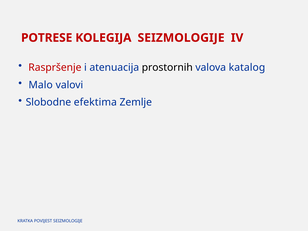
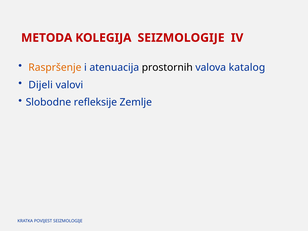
POTRESE: POTRESE -> METODA (47, 38)
Raspršenje colour: red -> orange (55, 67)
Malo: Malo -> Dijeli (41, 85)
efektima: efektima -> refleksije (95, 102)
